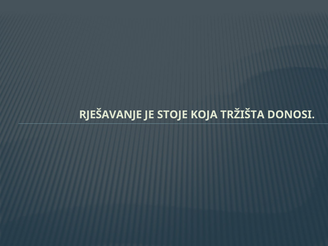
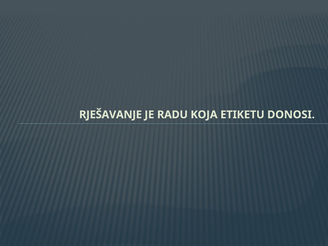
STOJE: STOJE -> RADU (172, 115)
TRŽIŠTA: TRŽIŠTA -> ETIKETU (242, 115)
